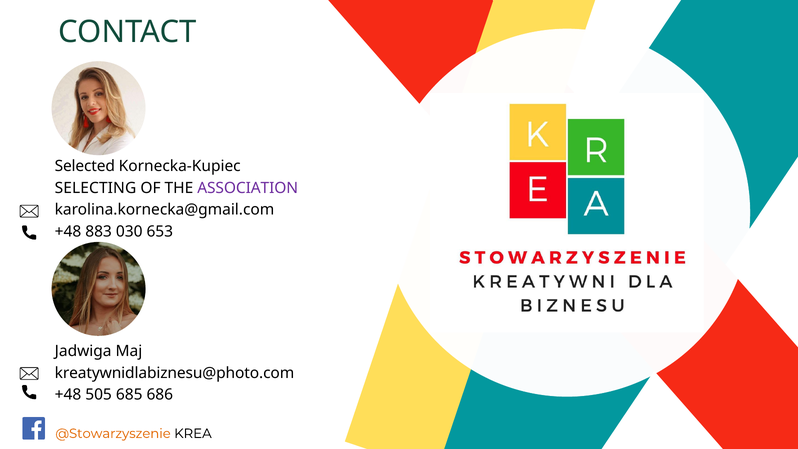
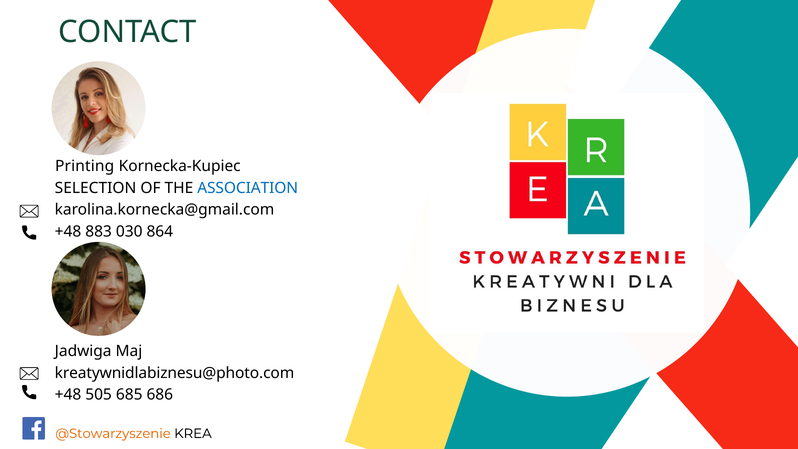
Selected: Selected -> Printing (85, 166)
SELECTING: SELECTING -> SELECTION (96, 188)
ASSOCIATION colour: purple -> blue (248, 188)
653: 653 -> 864 (160, 231)
